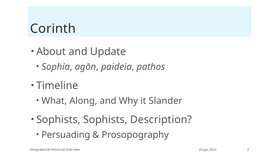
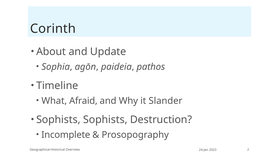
Along: Along -> Afraid (83, 101)
Description: Description -> Destruction (161, 120)
Persuading: Persuading -> Incomplete (66, 135)
